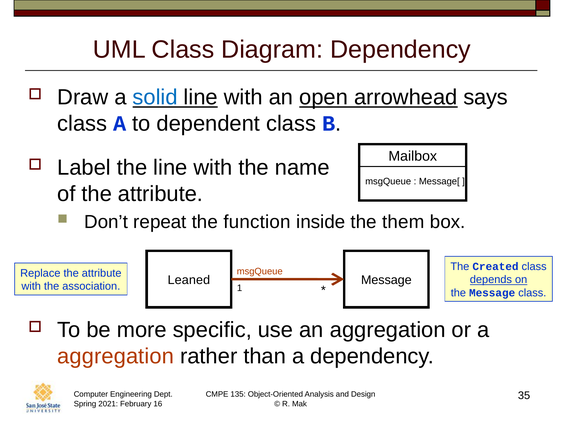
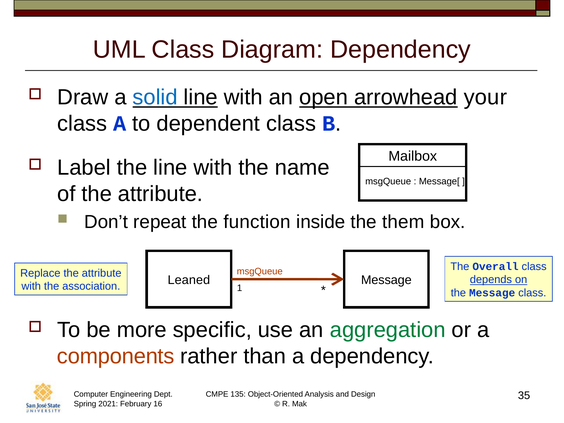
says: says -> your (485, 97)
Created: Created -> Overall (495, 267)
aggregation colour: black -> green (388, 330)
aggregation: aggregation -> components (116, 356)
